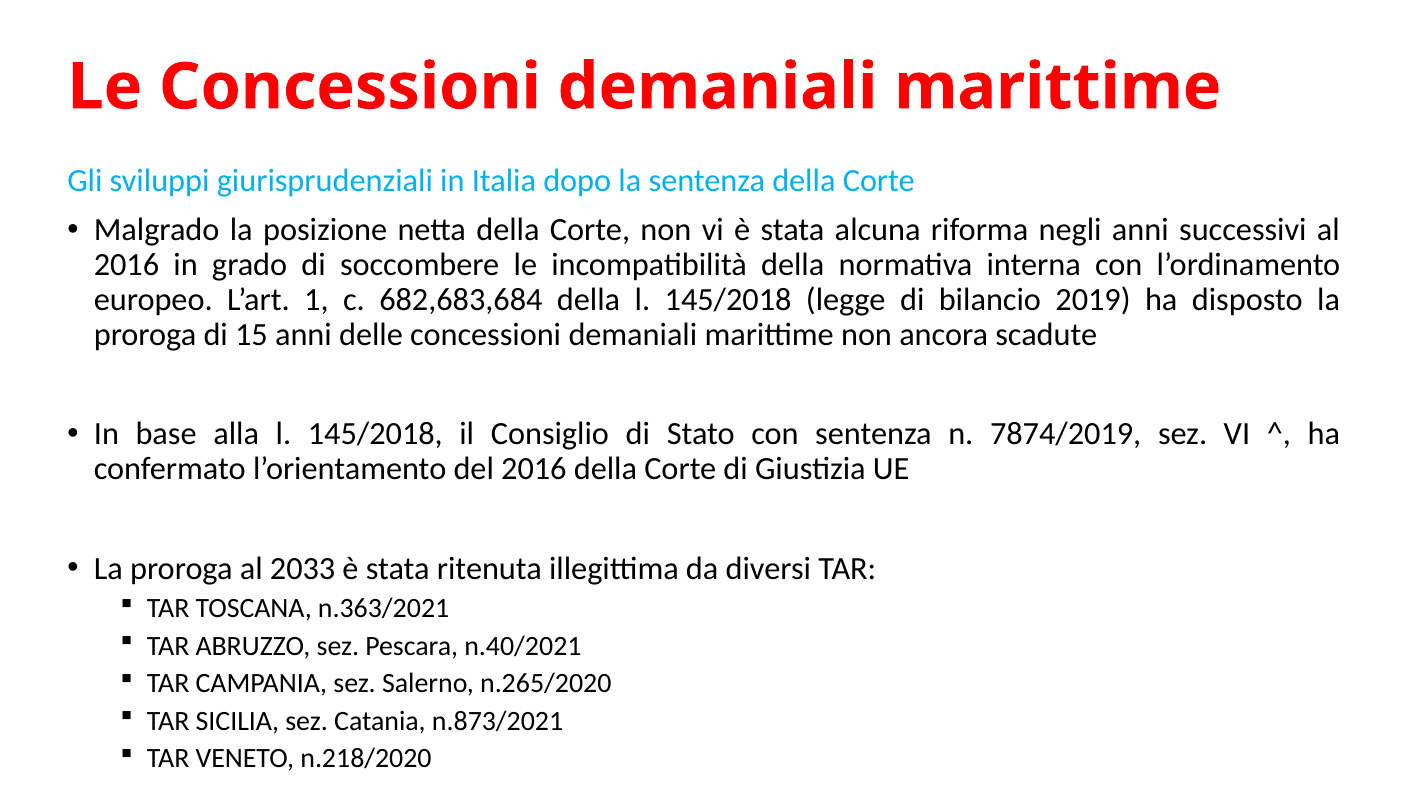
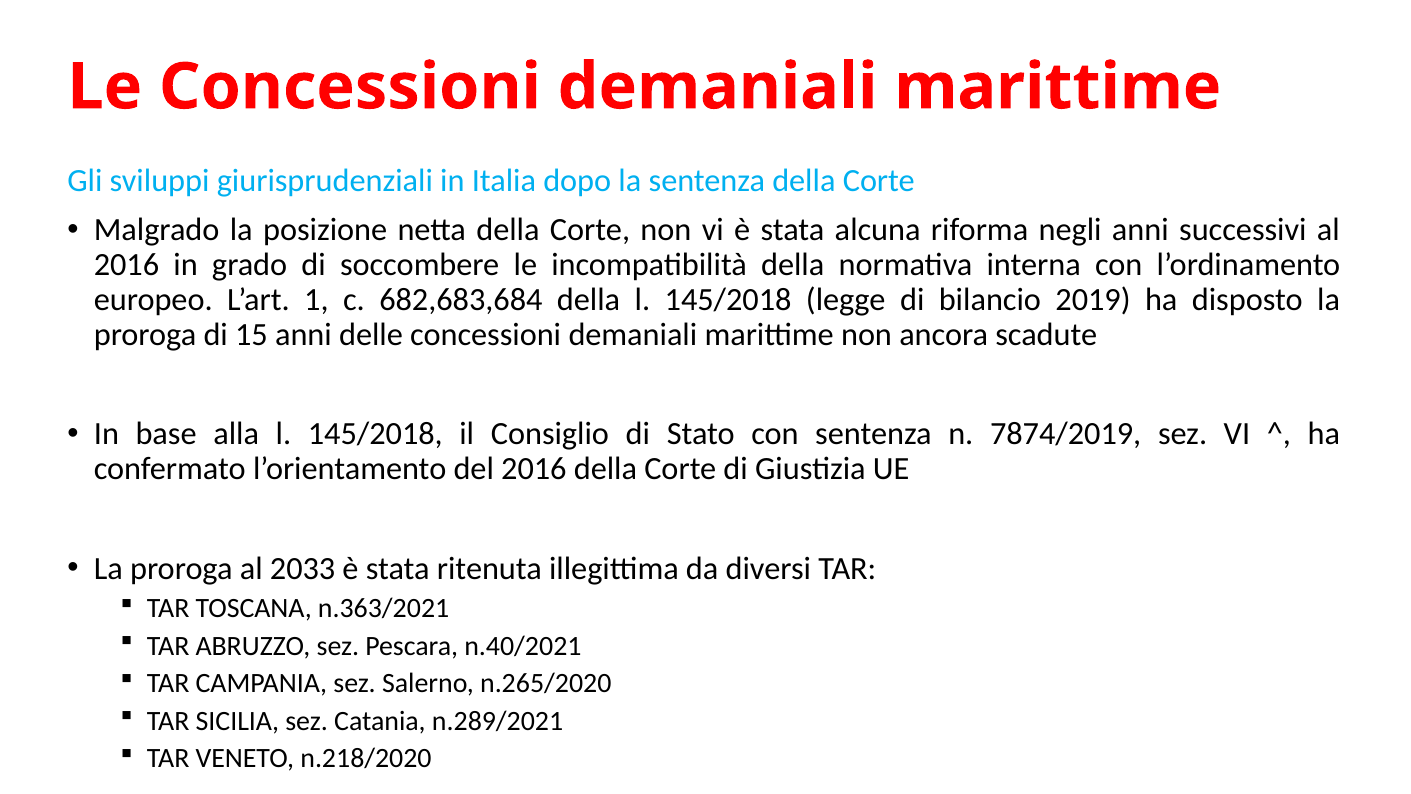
n.873/2021: n.873/2021 -> n.289/2021 (498, 721)
